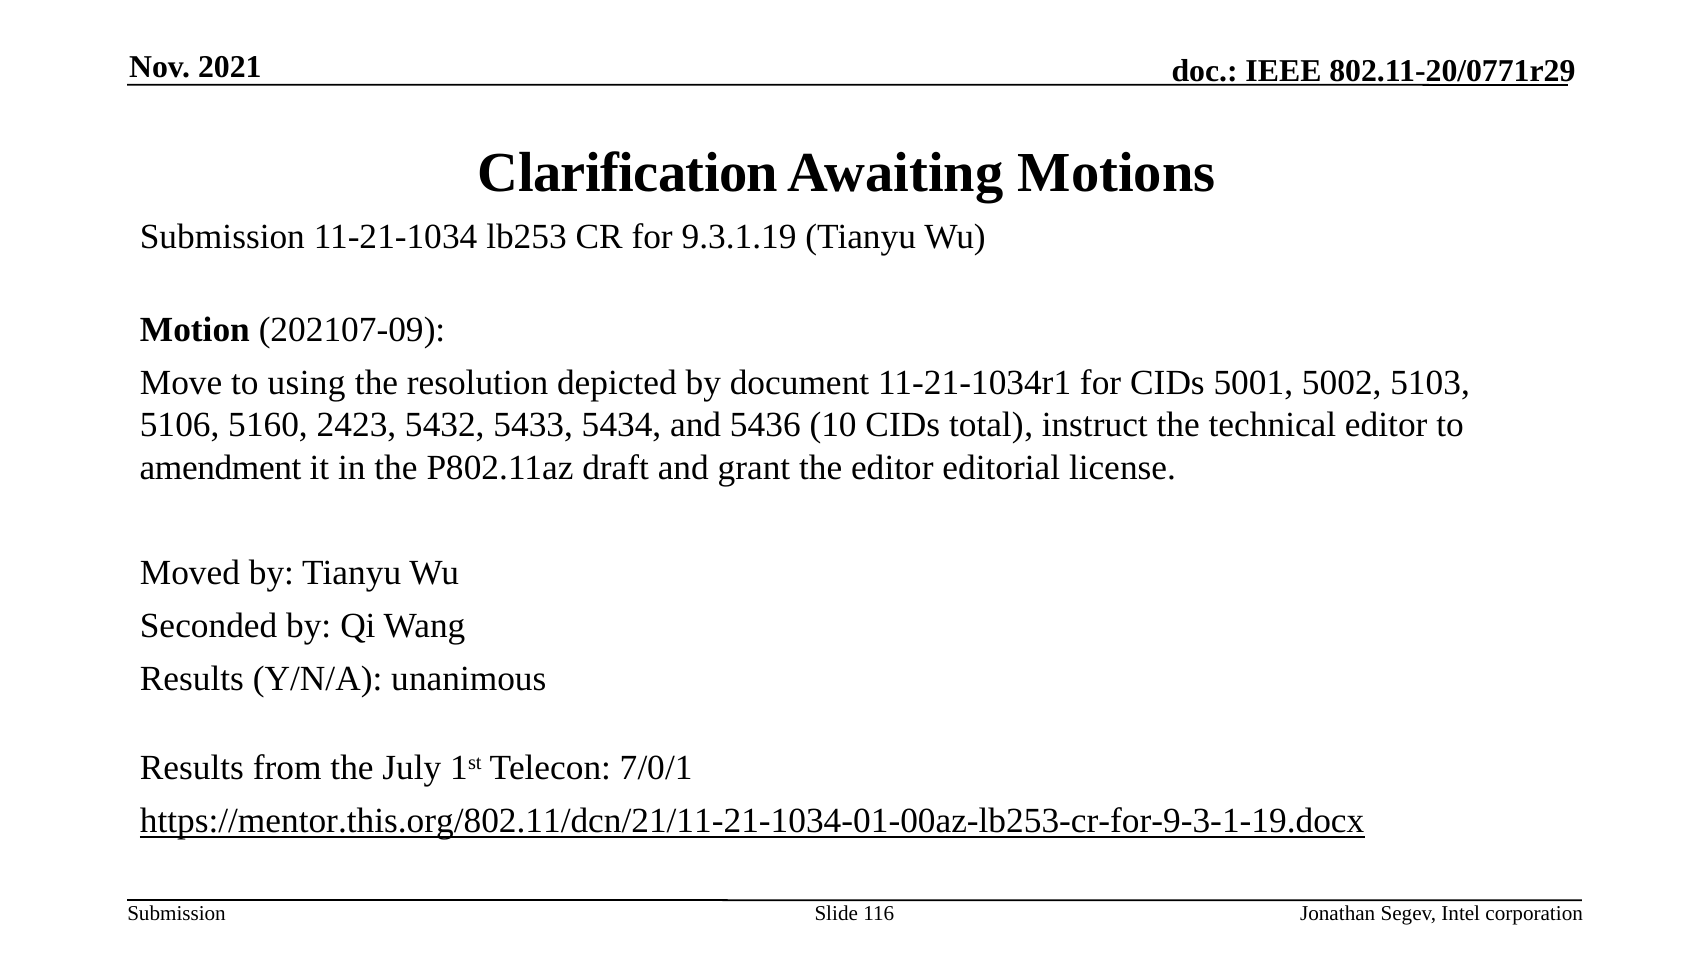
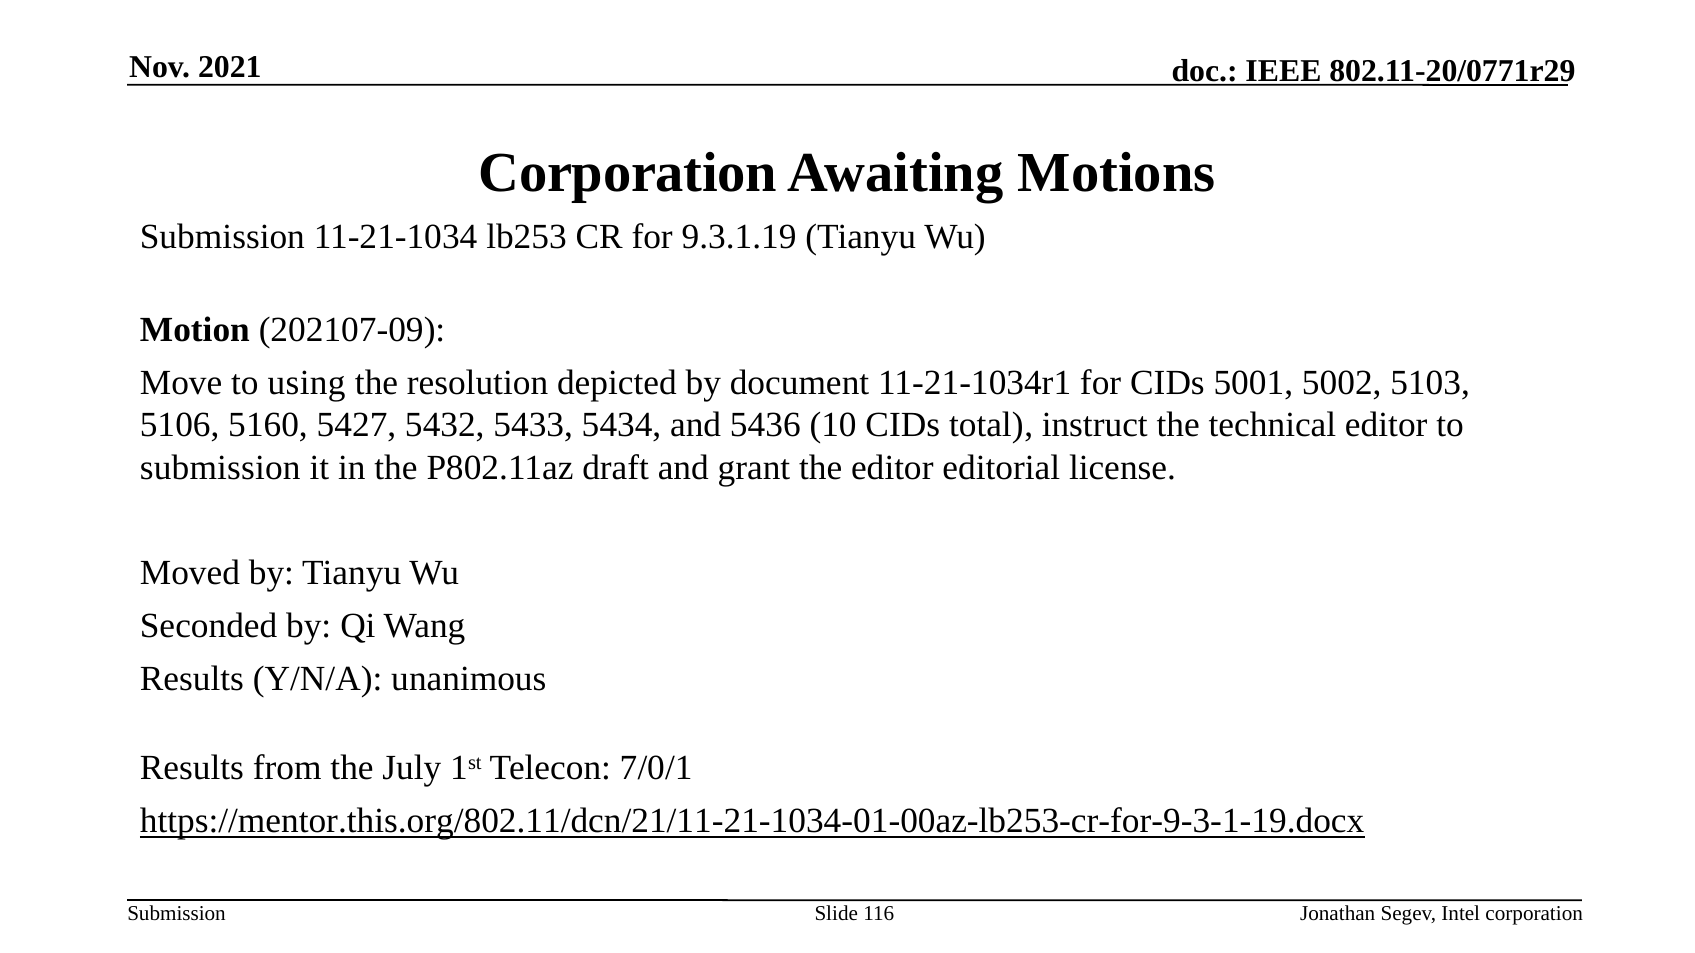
Clarification: Clarification -> Corporation (628, 173)
2423: 2423 -> 5427 (356, 425)
amendment: amendment -> submission (220, 468)
